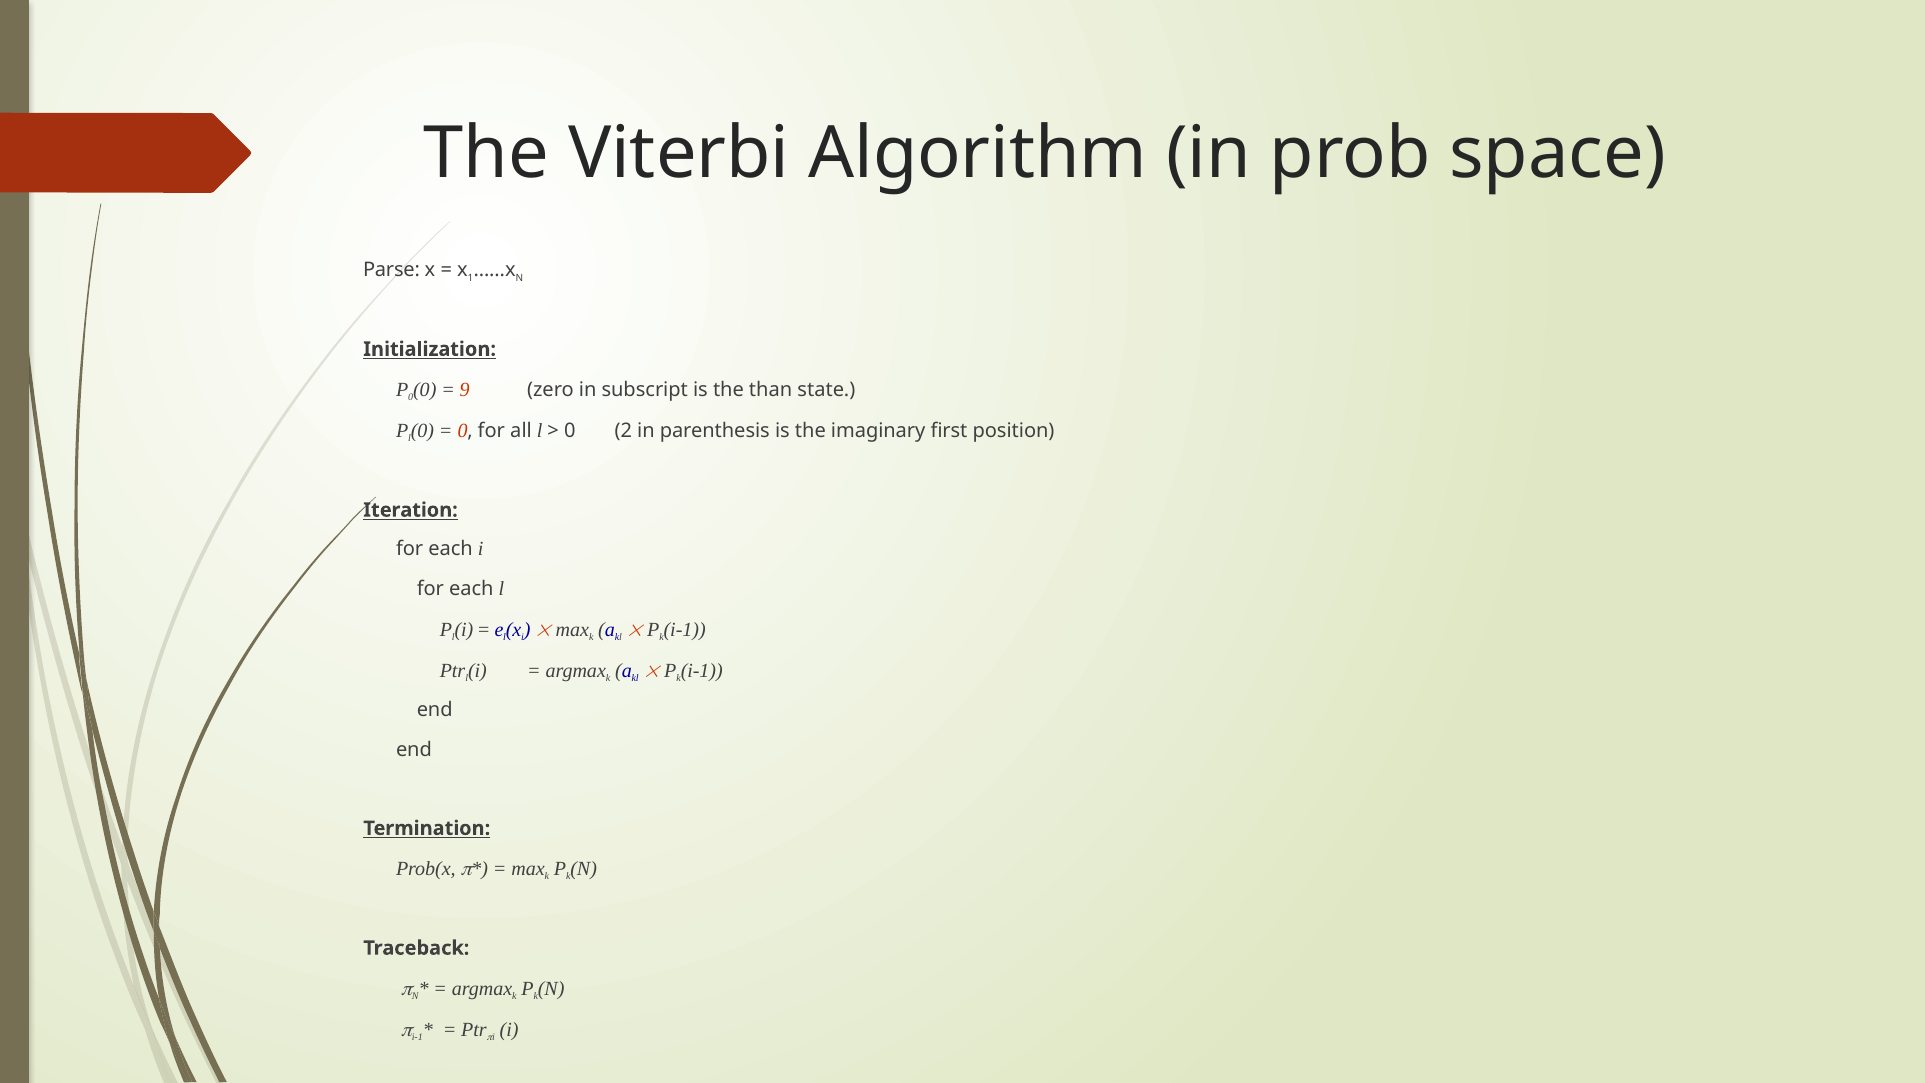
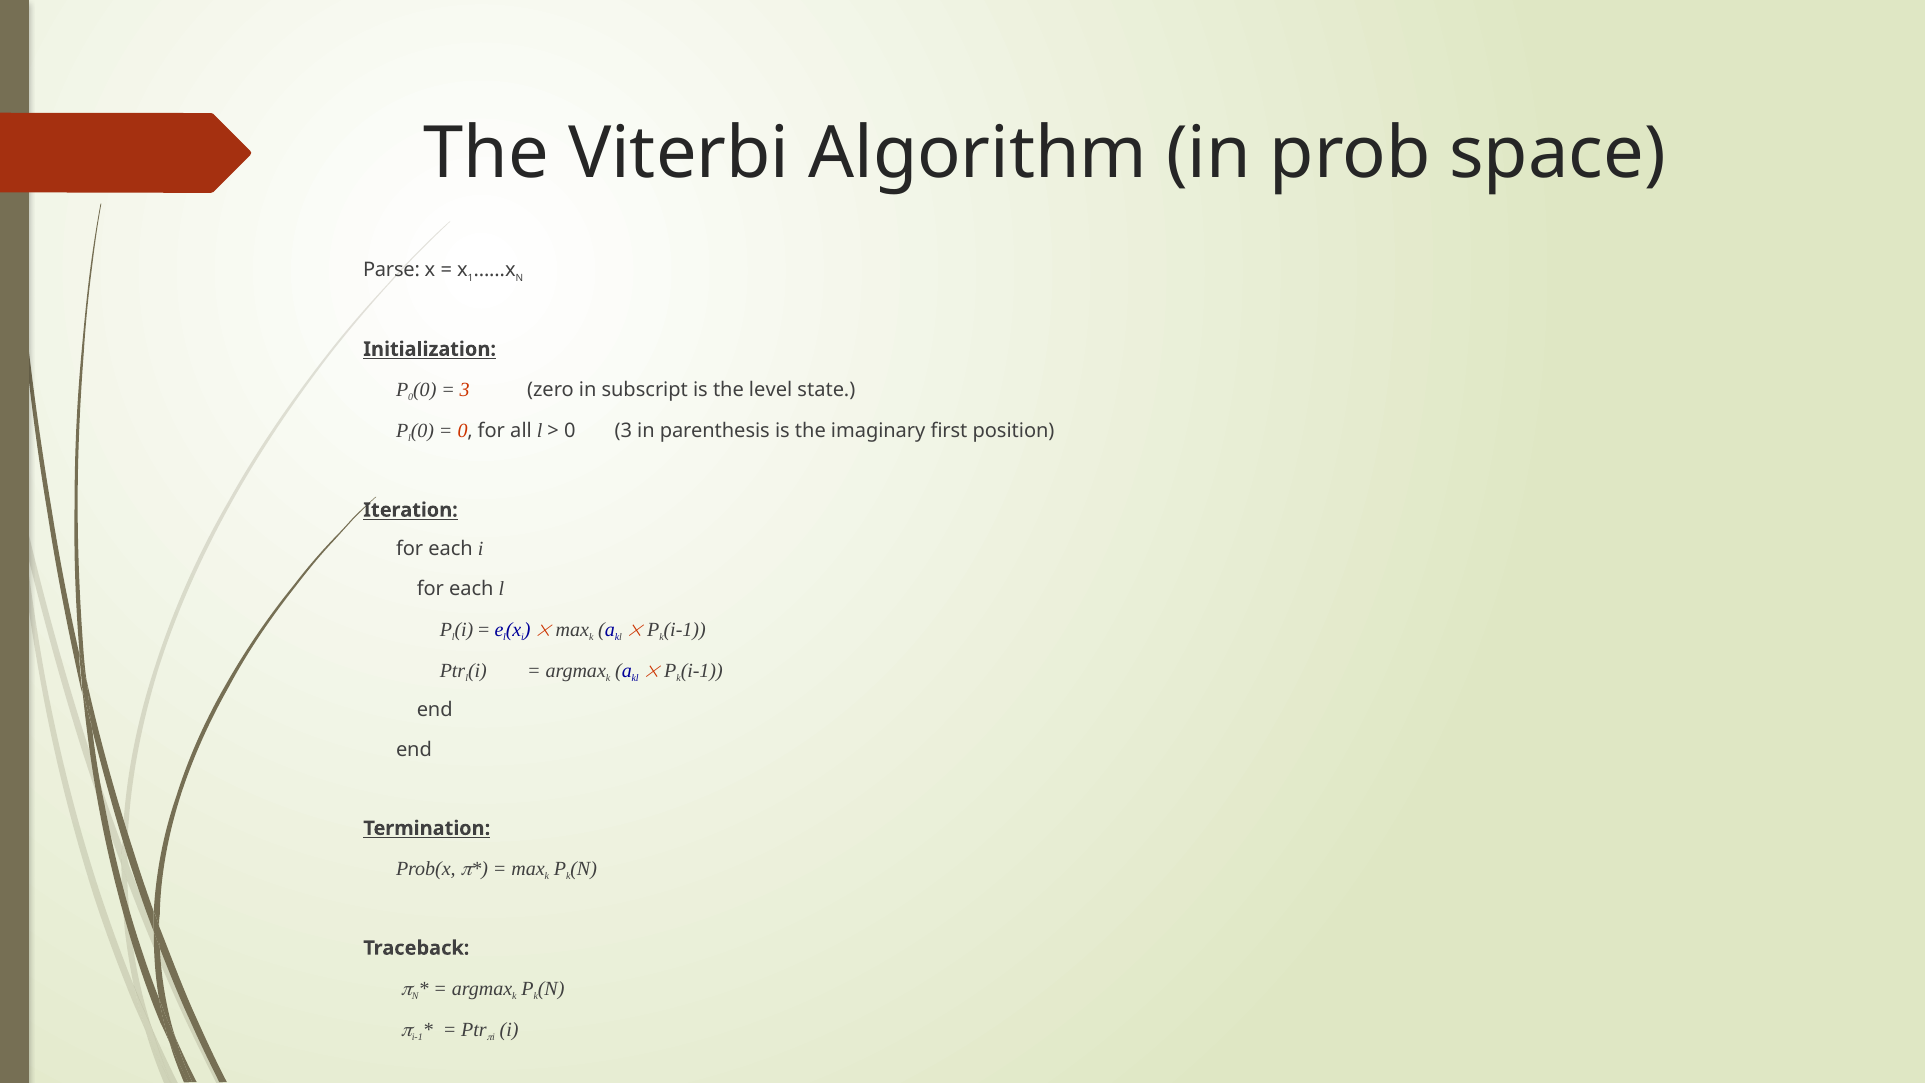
9: 9 -> 3 (465, 390)
than: than -> level (771, 390)
0 2: 2 -> 3 (623, 431)
